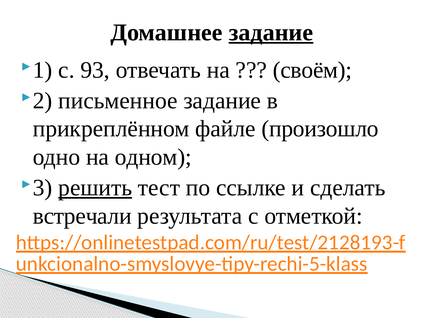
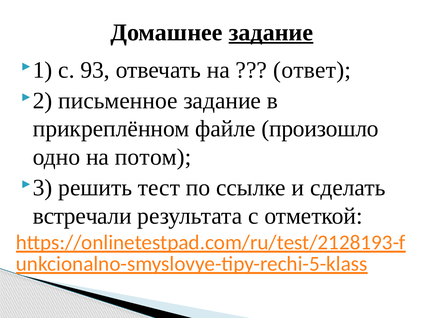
своём: своём -> ответ (312, 70)
одном: одном -> потом (153, 157)
решить underline: present -> none (95, 188)
